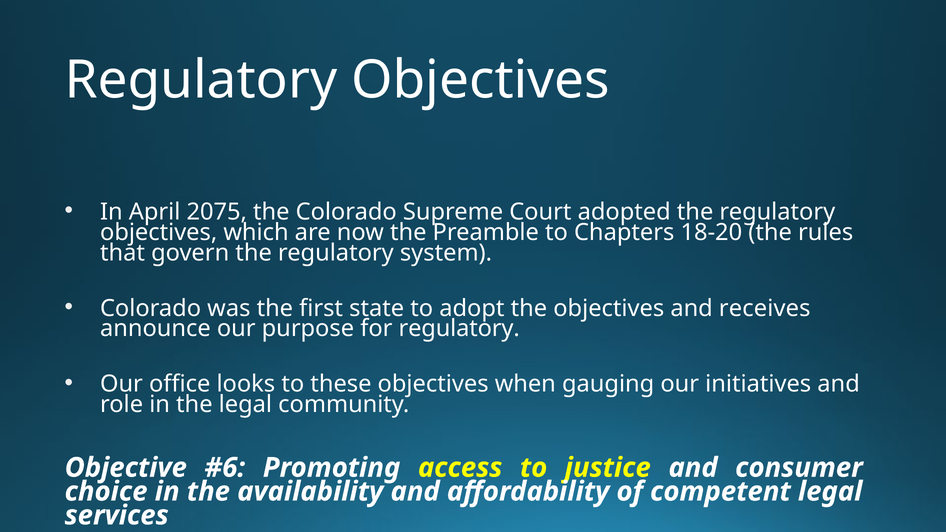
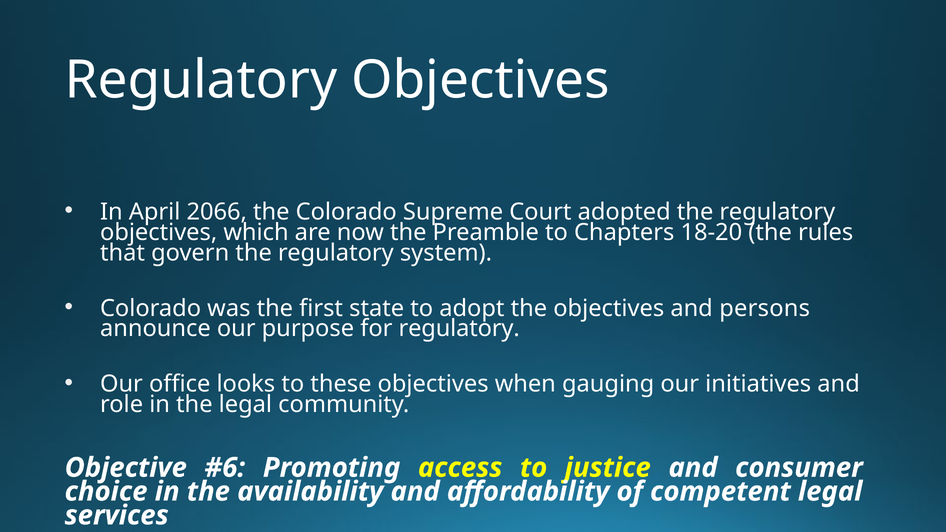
2075: 2075 -> 2066 (217, 212)
receives: receives -> persons (765, 308)
